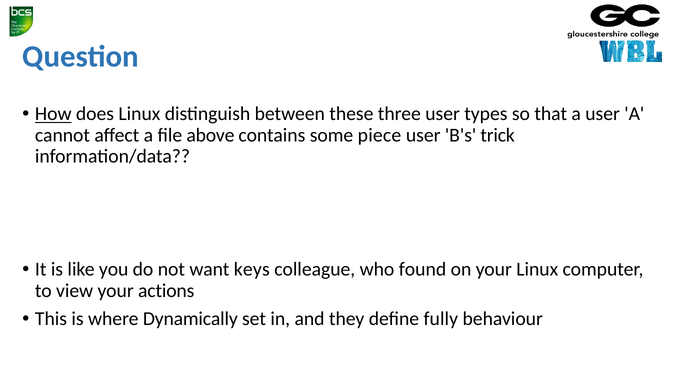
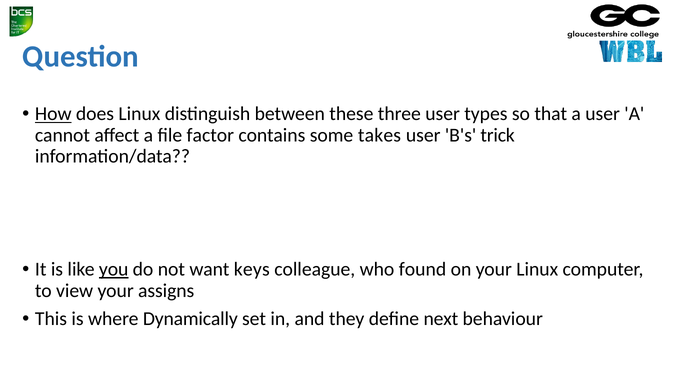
above: above -> factor (210, 135)
piece: piece -> takes (379, 135)
you underline: none -> present (114, 269)
actions: actions -> assigns (166, 291)
fully: fully -> next (441, 319)
